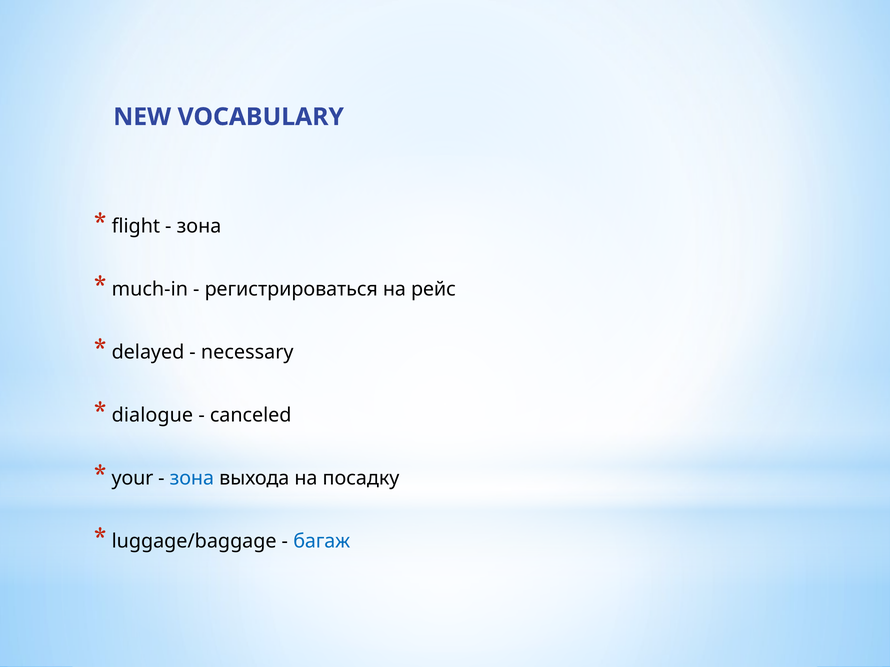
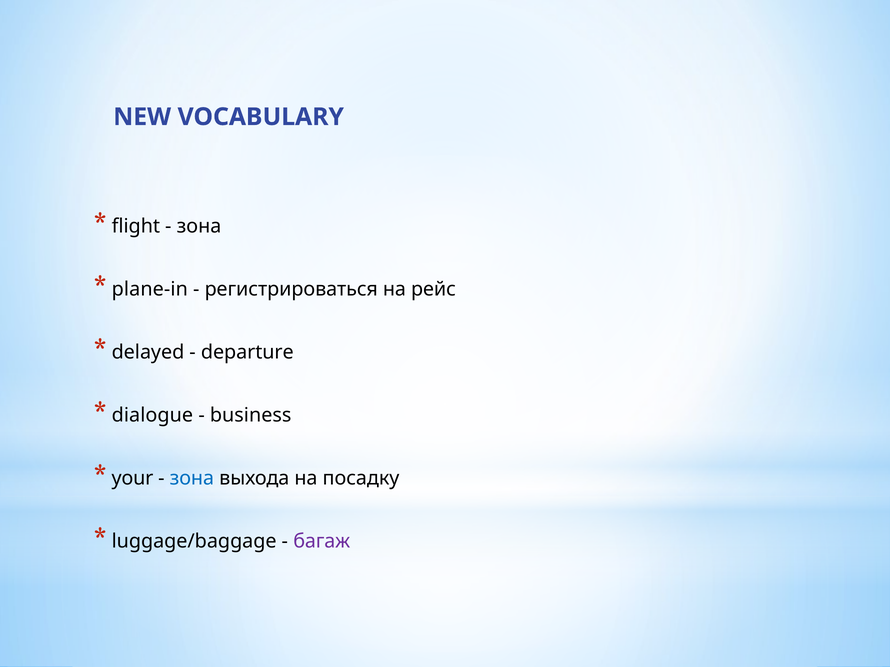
much-in: much-in -> plane-in (150, 289)
necessary: necessary -> departure (247, 352)
canceled: canceled -> business (251, 415)
багаж colour: blue -> purple (322, 542)
